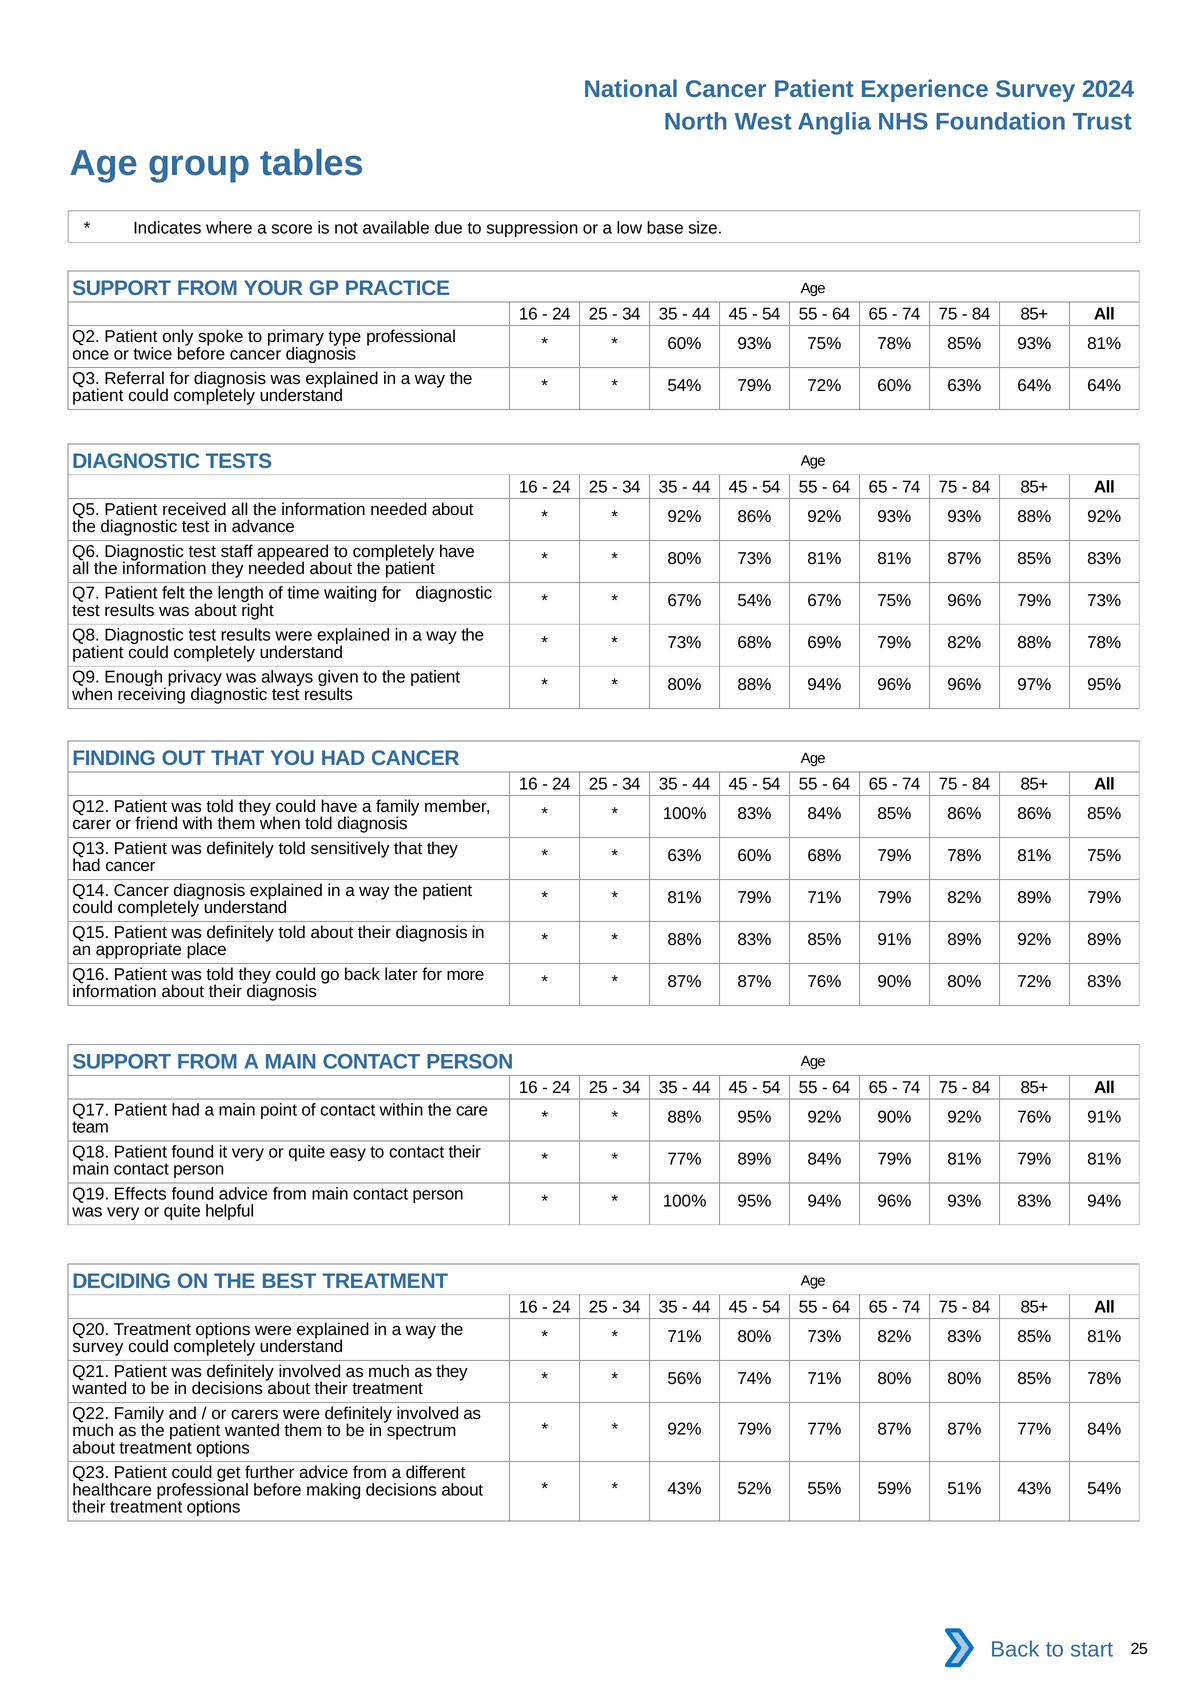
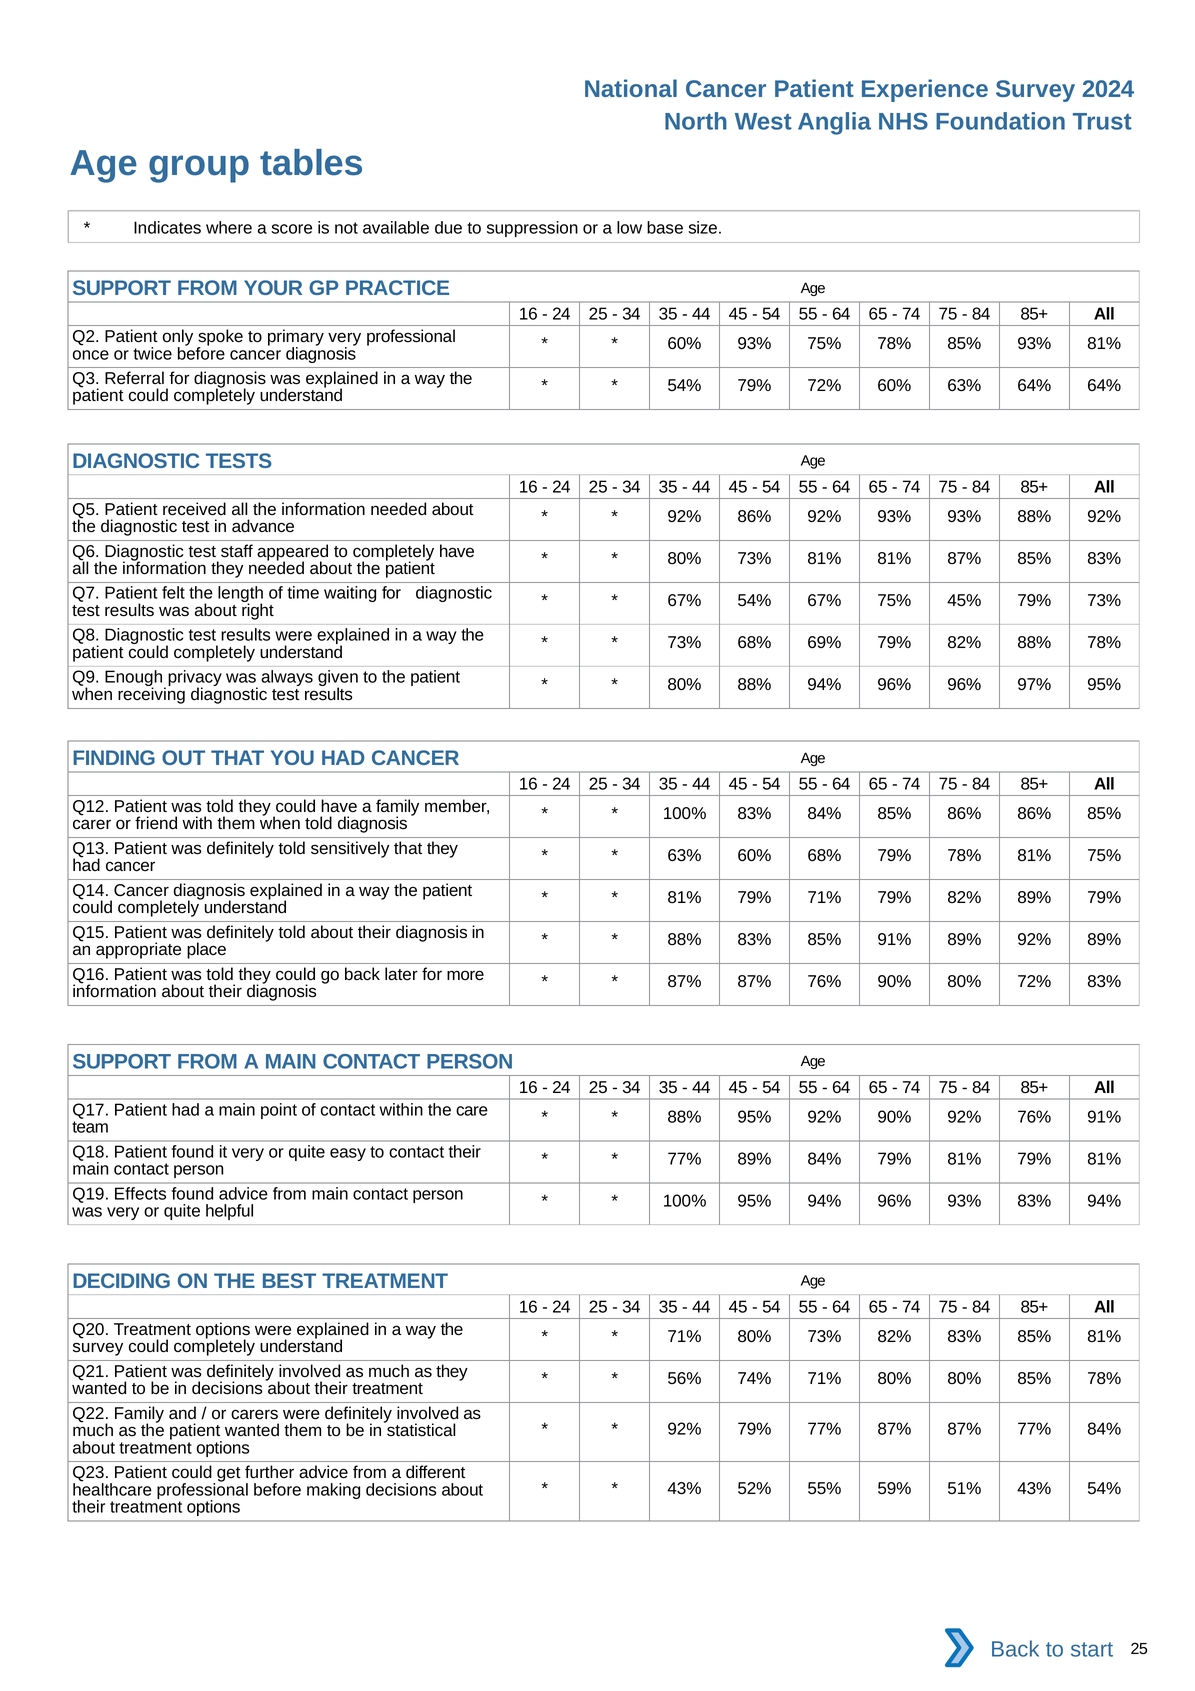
primary type: type -> very (345, 337)
75% 96%: 96% -> 45% (964, 601)
spectrum: spectrum -> statistical (422, 1431)
